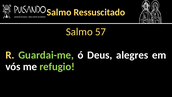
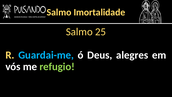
Ressuscitado: Ressuscitado -> Imortalidade (99, 12)
57: 57 -> 25 (101, 32)
Guardai-me colour: light green -> light blue (46, 55)
